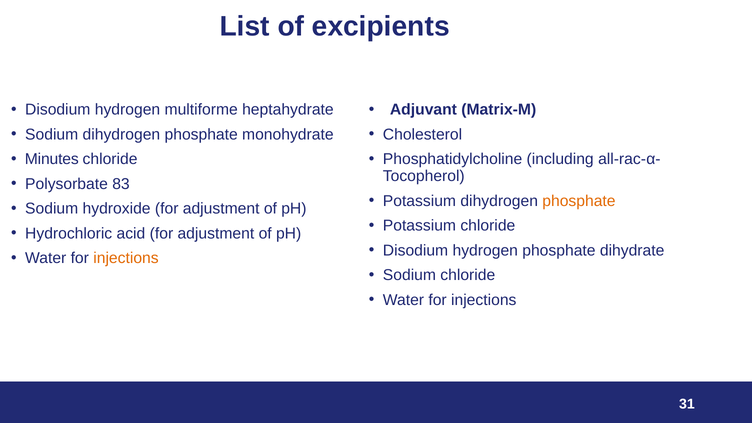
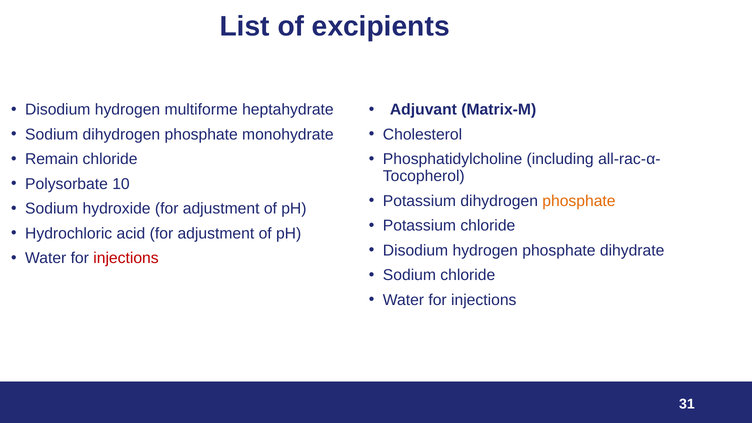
Minutes: Minutes -> Remain (52, 159)
83: 83 -> 10 (121, 184)
injections colour: orange -> red (126, 258)
